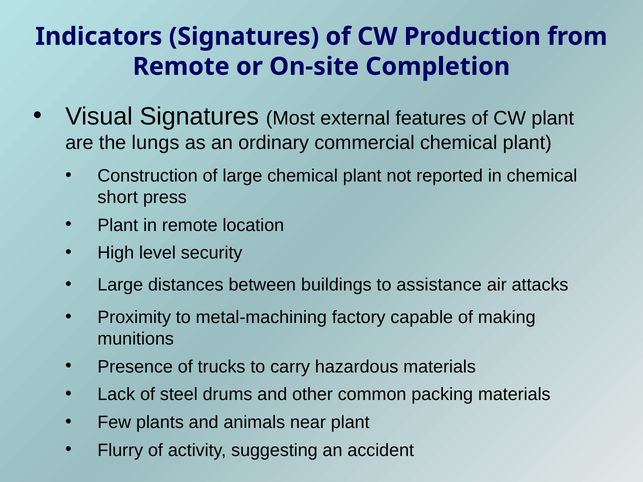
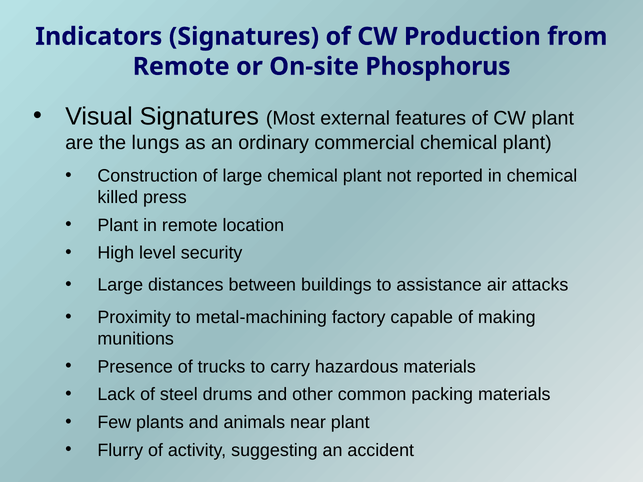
Completion: Completion -> Phosphorus (438, 67)
short: short -> killed (118, 197)
